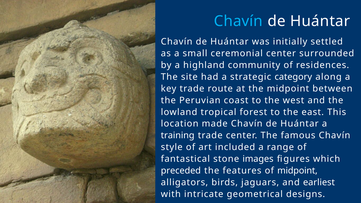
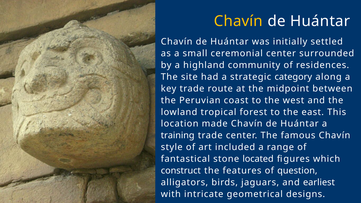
Chavín colour: light blue -> yellow (238, 21)
images: images -> located (258, 159)
preceded: preceded -> construct (181, 171)
of midpoint: midpoint -> question (297, 171)
